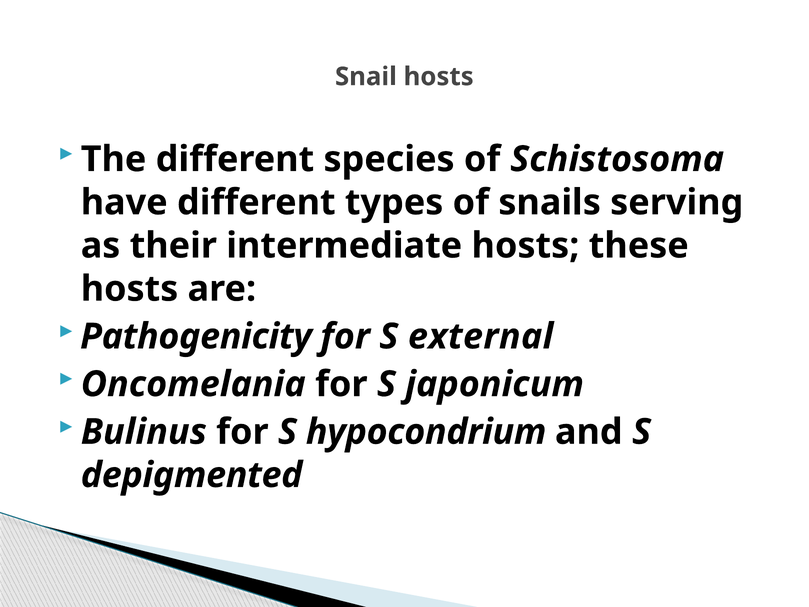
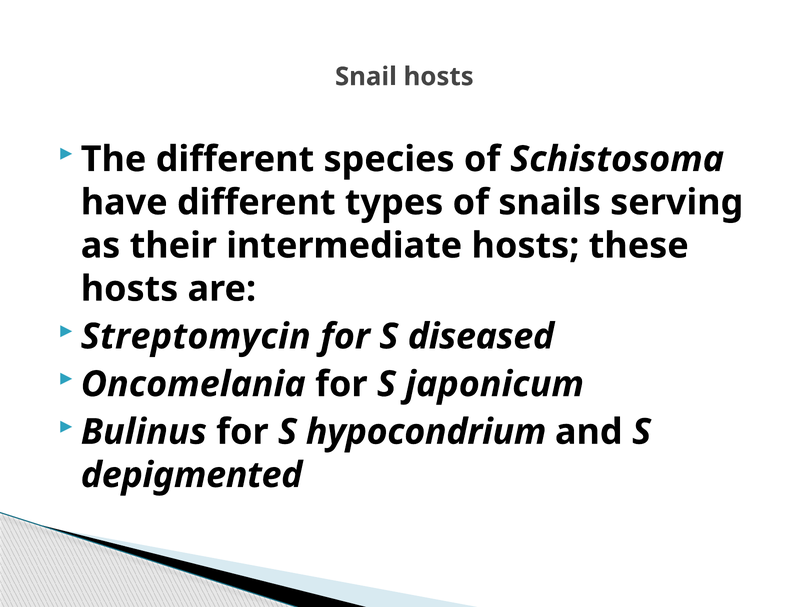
Pathogenicity: Pathogenicity -> Streptomycin (196, 336)
external: external -> diseased (481, 336)
